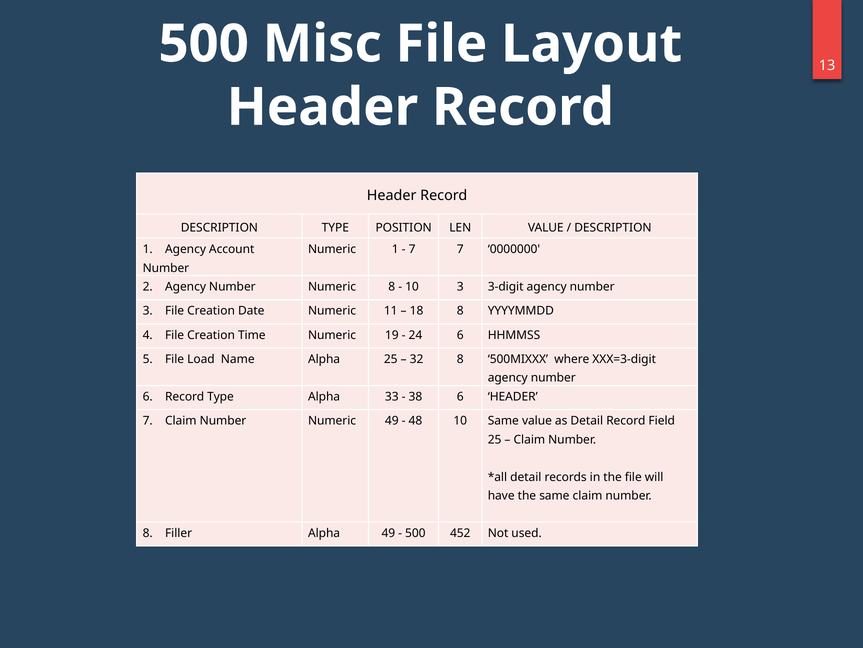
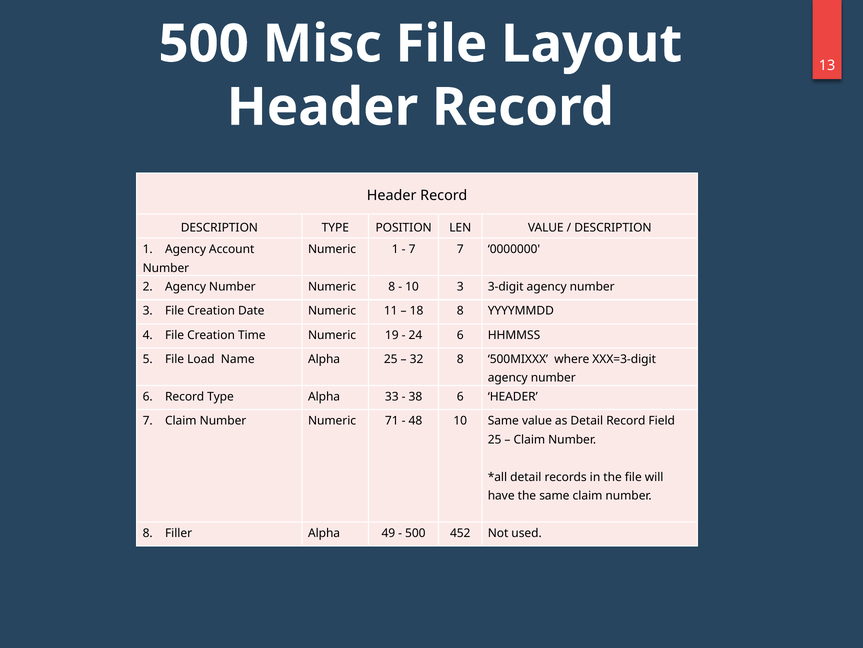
Numeric 49: 49 -> 71 (392, 420)
